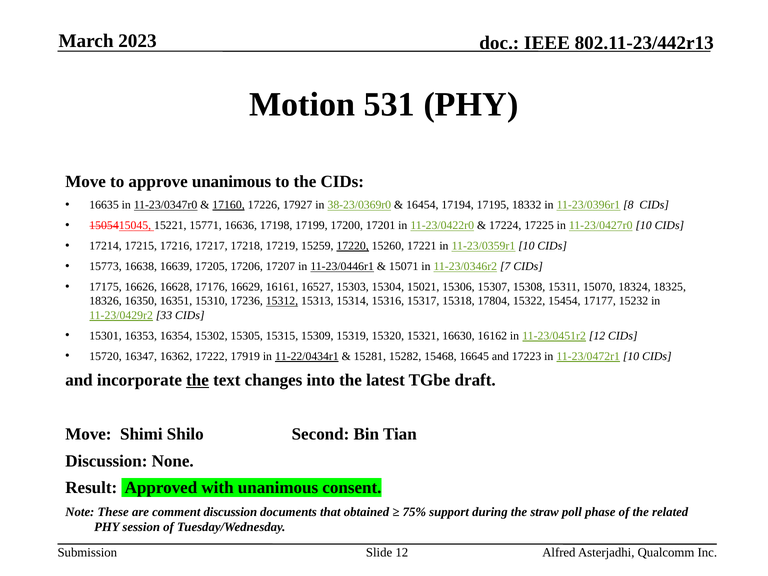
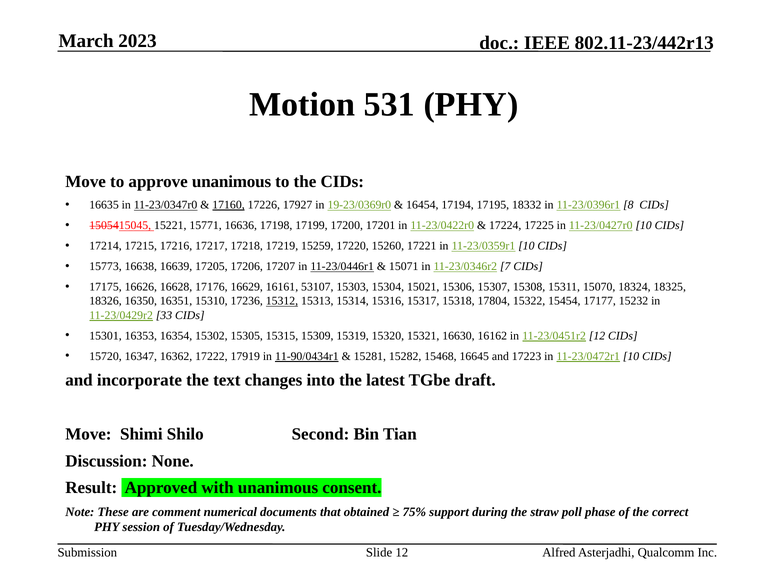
38-23/0369r0: 38-23/0369r0 -> 19-23/0369r0 (359, 205)
17220 underline: present -> none (353, 246)
16527: 16527 -> 53107 (317, 287)
11-22/0434r1: 11-22/0434r1 -> 11-90/0434r1 (307, 356)
the underline: present -> none (198, 380)
comment discussion: discussion -> numerical (230, 512)
related: related -> correct (670, 512)
